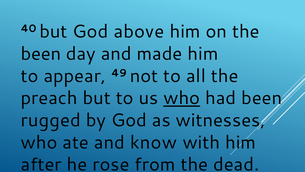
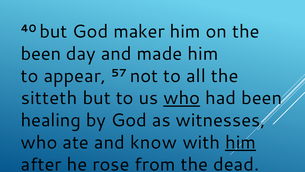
above: above -> maker (139, 32)
49: 49 -> 57 (119, 73)
preach: preach -> sitteth (49, 98)
rugged: rugged -> healing (51, 120)
him underline: none -> present (241, 142)
